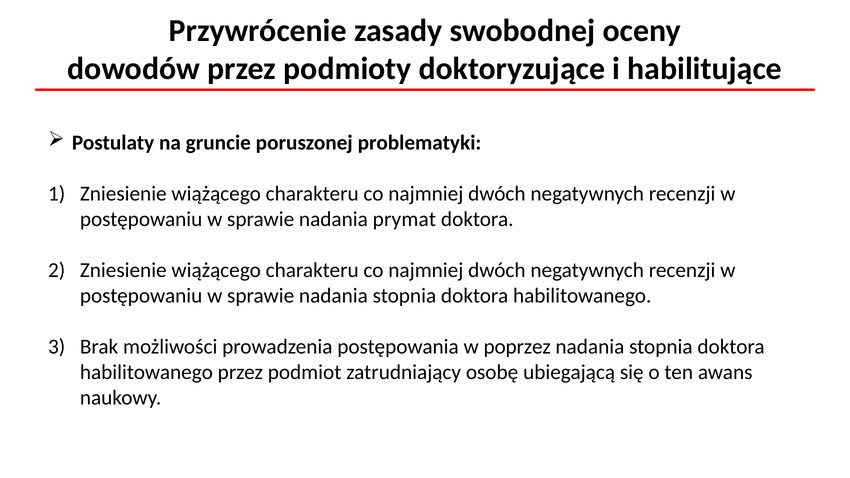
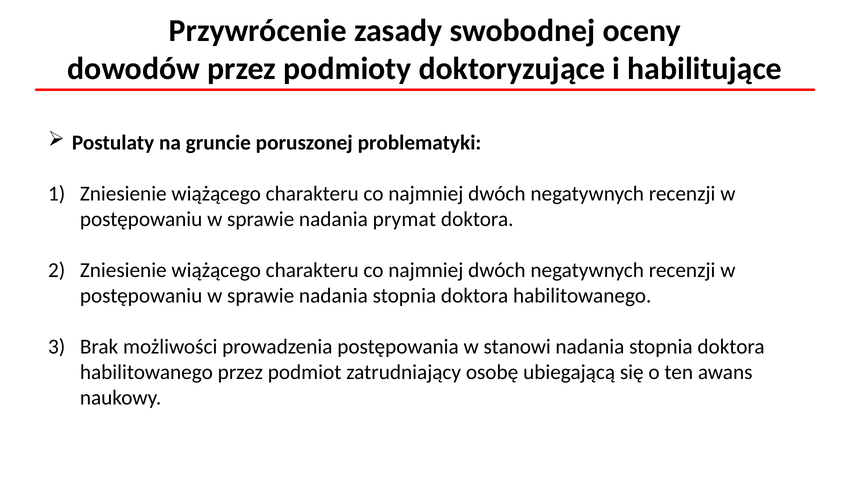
poprzez: poprzez -> stanowi (517, 347)
